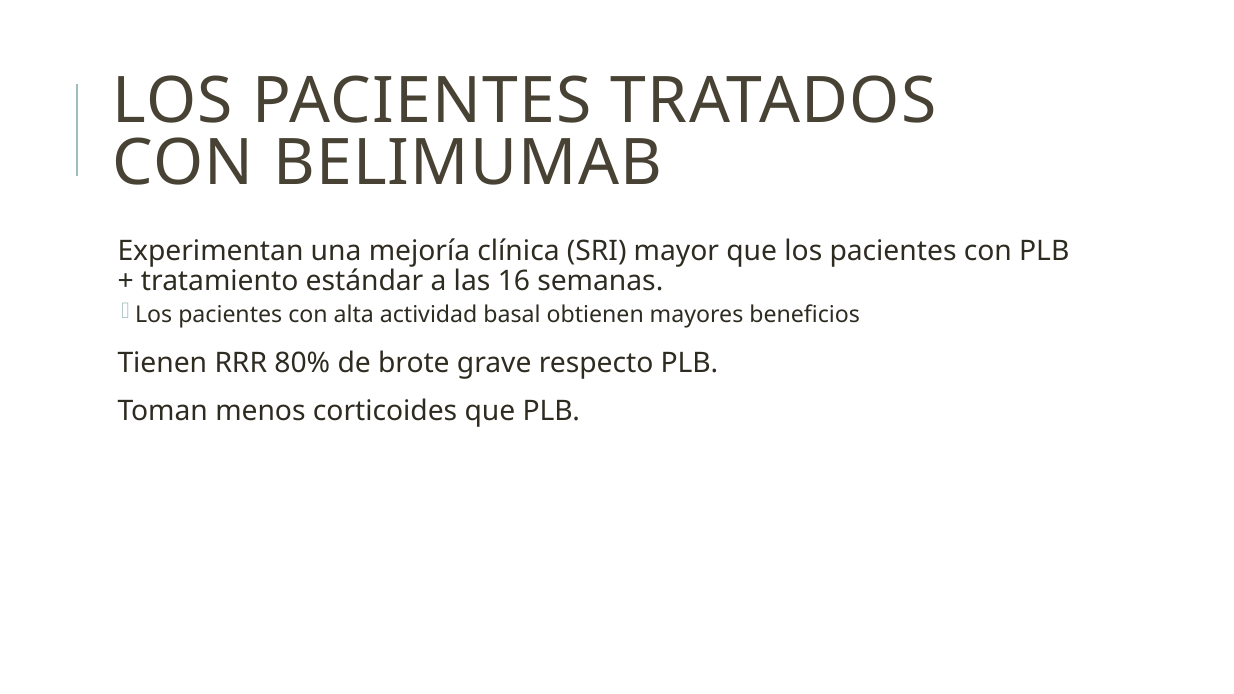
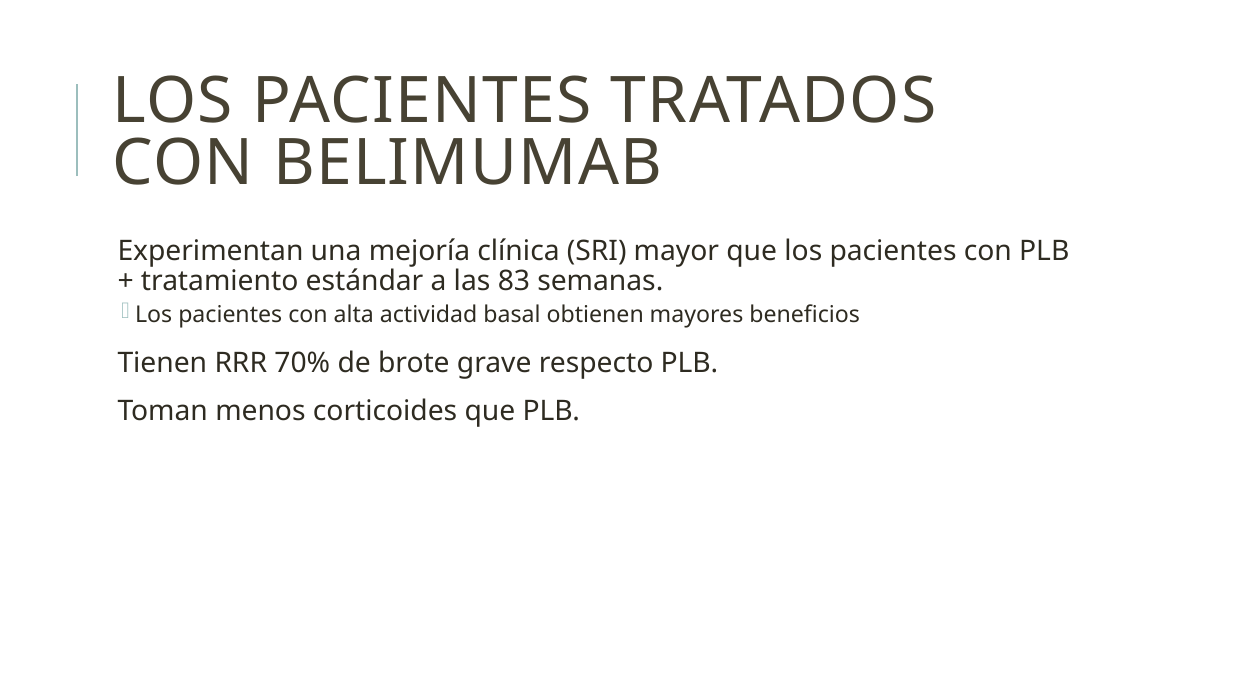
16: 16 -> 83 (514, 282)
80%: 80% -> 70% (302, 363)
